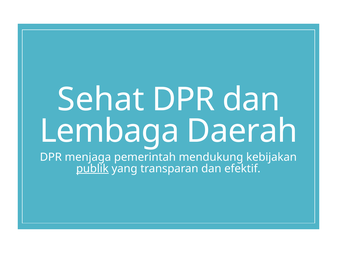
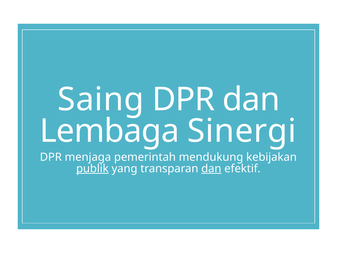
Sehat: Sehat -> Saing (101, 100)
Daerah: Daerah -> Sinergi (242, 131)
dan underline: none -> present (211, 168)
